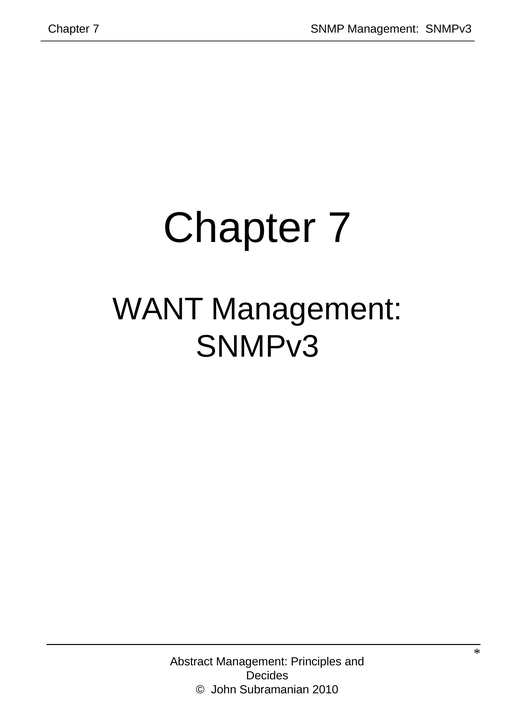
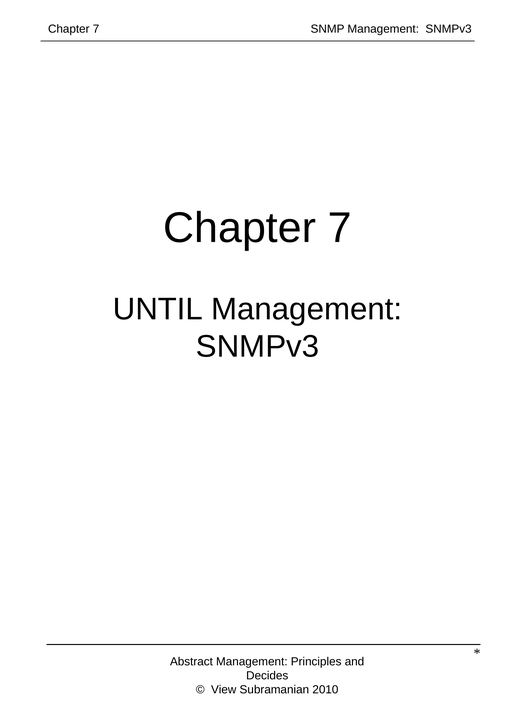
WANT: WANT -> UNTIL (158, 309)
John: John -> View (224, 689)
